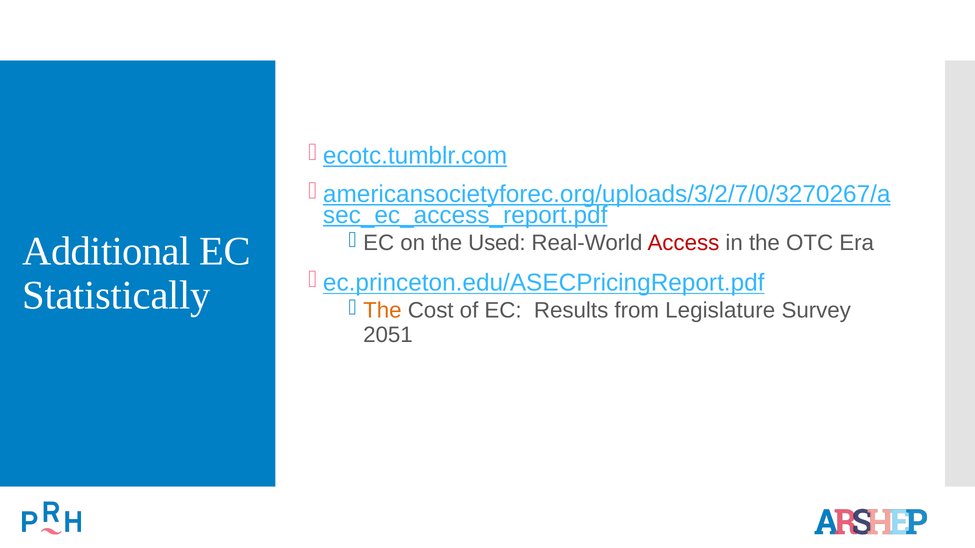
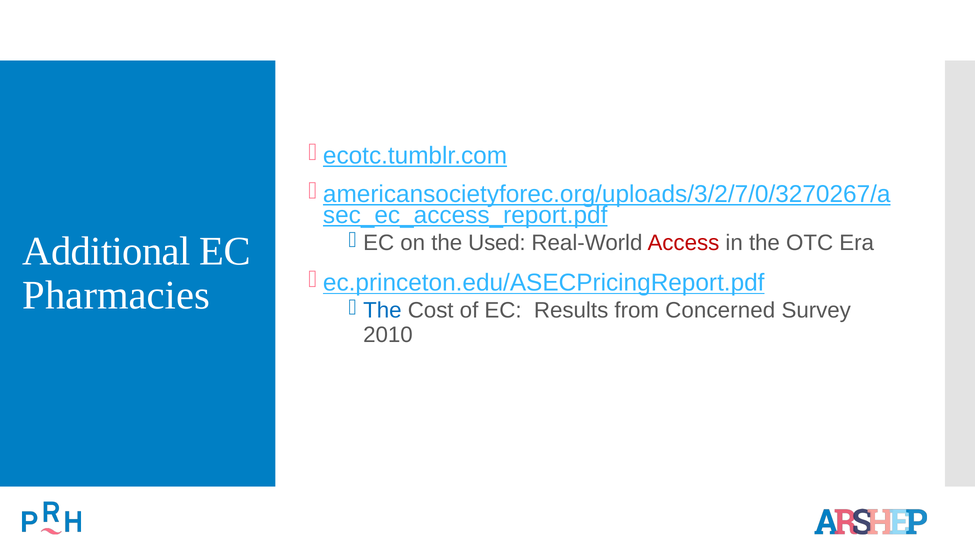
Statistically: Statistically -> Pharmacies (116, 296)
The colour: orange -> blue (382, 311)
Legislature: Legislature -> Concerned (720, 311)
2051: 2051 -> 2010 (388, 335)
